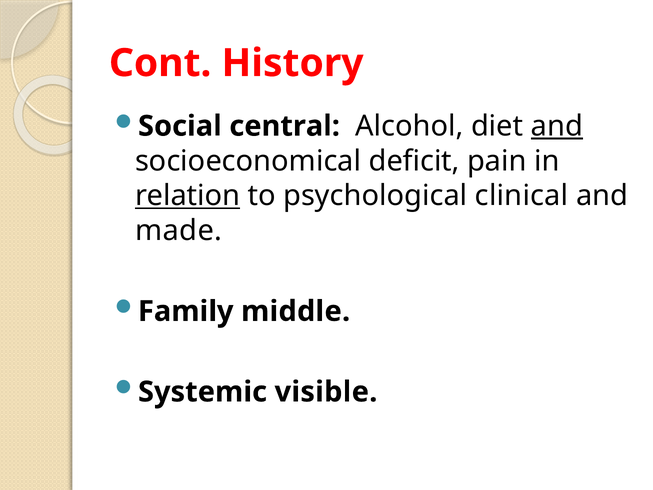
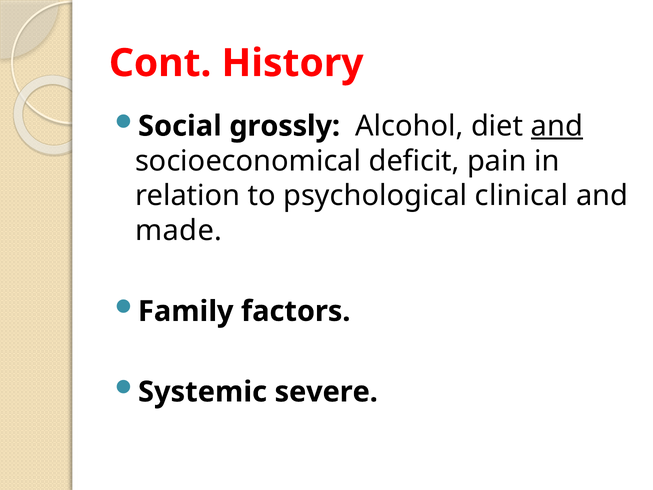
central: central -> grossly (285, 126)
relation underline: present -> none (188, 196)
middle: middle -> factors (296, 311)
visible: visible -> severe (326, 392)
